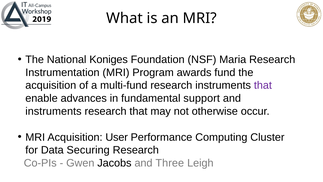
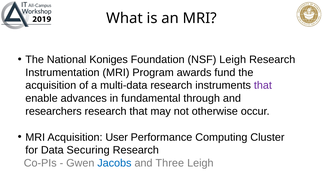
NSF Maria: Maria -> Leigh (233, 59)
multi-fund: multi-fund -> multi-data (124, 85)
support: support -> through (202, 98)
instruments: instruments -> researchers (54, 111)
Jacobs colour: black -> blue (114, 163)
